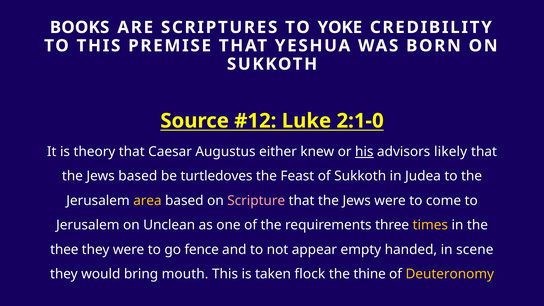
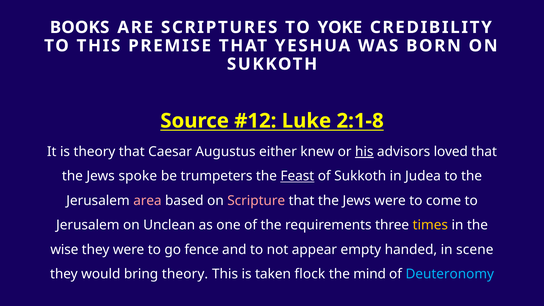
2:1-0: 2:1-0 -> 2:1-8 (360, 121)
likely: likely -> loved (451, 152)
Jews based: based -> spoke (138, 176)
turtledoves: turtledoves -> trumpeters (217, 176)
Feast underline: none -> present (297, 176)
area colour: yellow -> pink (147, 201)
thee: thee -> wise (64, 250)
bring mouth: mouth -> theory (185, 274)
thine: thine -> mind (370, 274)
Deuteronomy colour: yellow -> light blue (450, 274)
